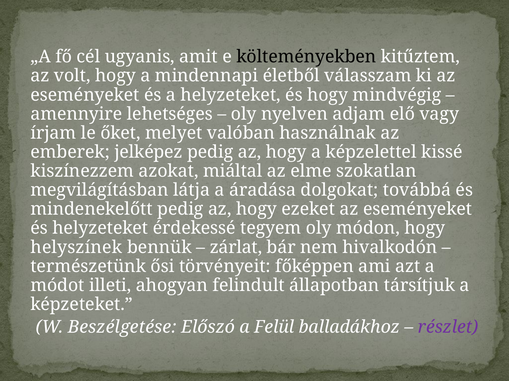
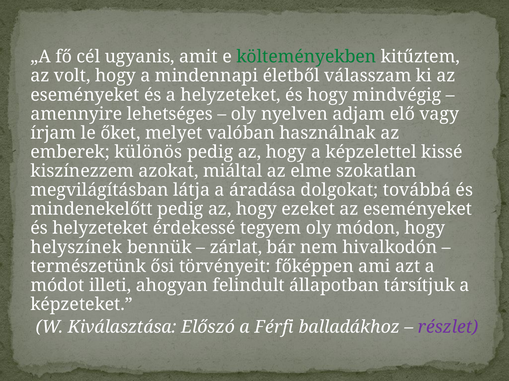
költeményekben colour: black -> green (306, 57)
jelképez: jelképez -> különös (148, 152)
Beszélgetése: Beszélgetése -> Kiválasztása (122, 328)
Felül: Felül -> Férfi (274, 328)
